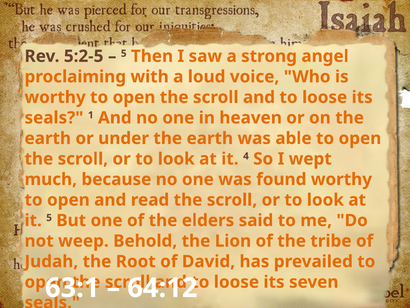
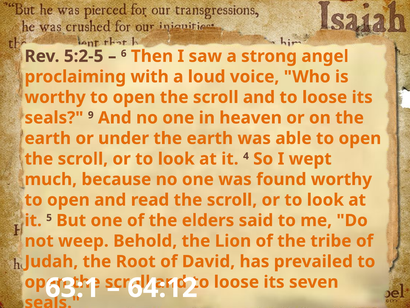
5: 5 -> 6 (124, 53)
1: 1 -> 9 (91, 115)
